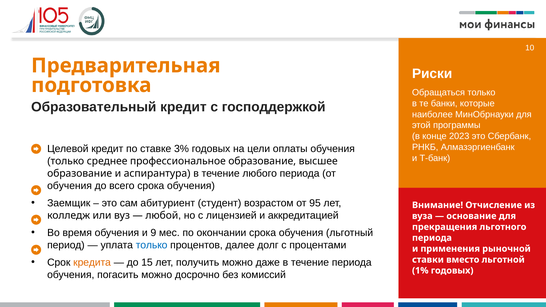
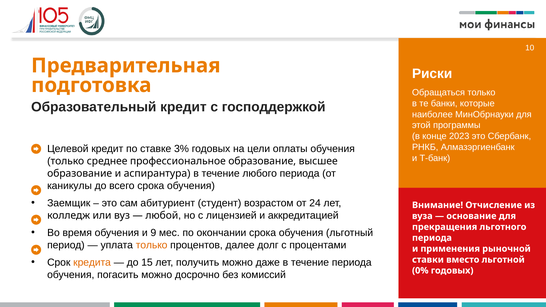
обучения: обучения -> каникулы (70, 186)
95: 95 -> 24 (315, 203)
только colour: blue -> orange (152, 245)
1%: 1% -> 0% (420, 271)
